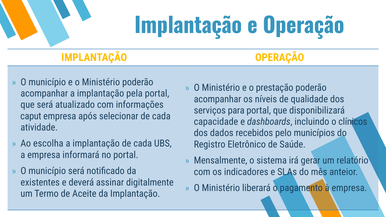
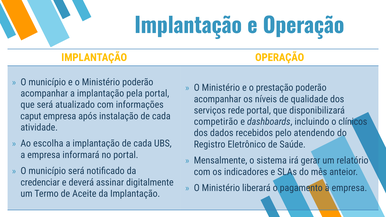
para: para -> rede (236, 110)
selecionar: selecionar -> instalação (119, 116)
capacidade: capacidade -> competirão (216, 122)
municípios: municípios -> atendendo (314, 133)
existentes: existentes -> credenciar (40, 182)
